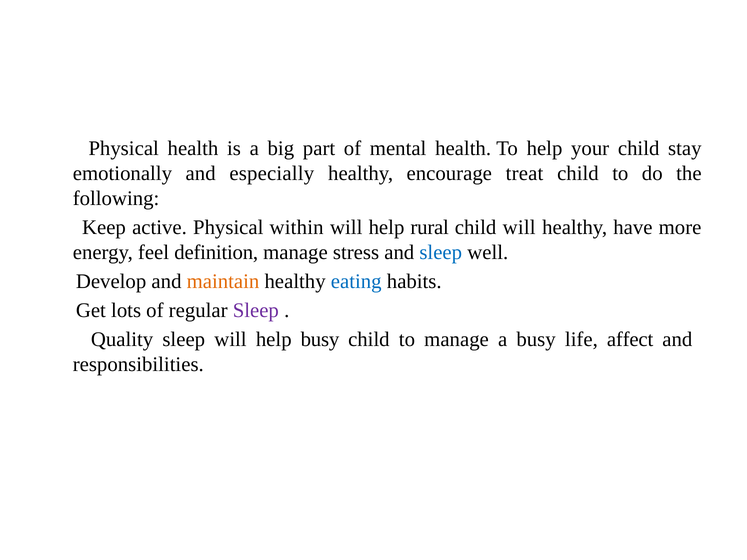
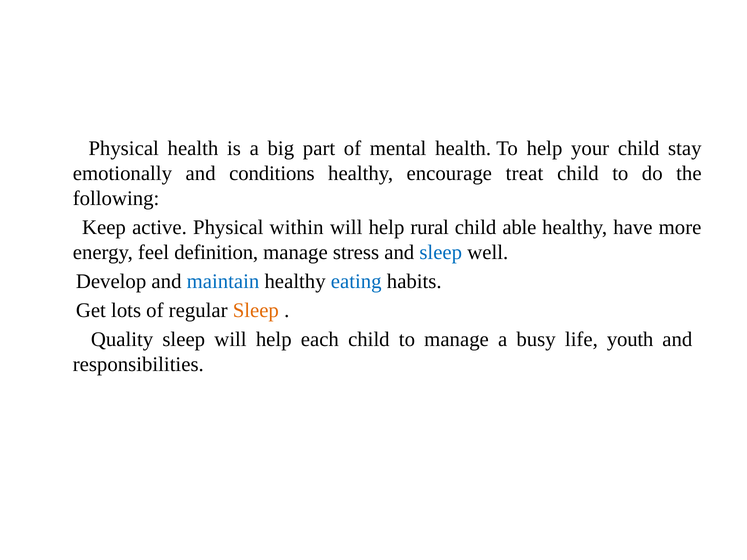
especially: especially -> conditions (272, 173)
child will: will -> able (519, 227)
maintain colour: orange -> blue (223, 281)
Sleep colour: purple -> orange (256, 310)
help busy: busy -> each (320, 340)
affect: affect -> youth (630, 340)
